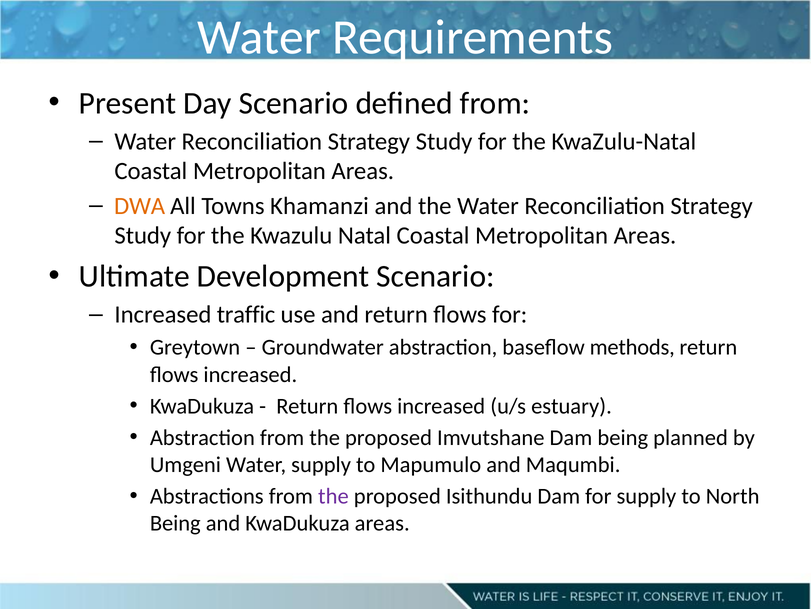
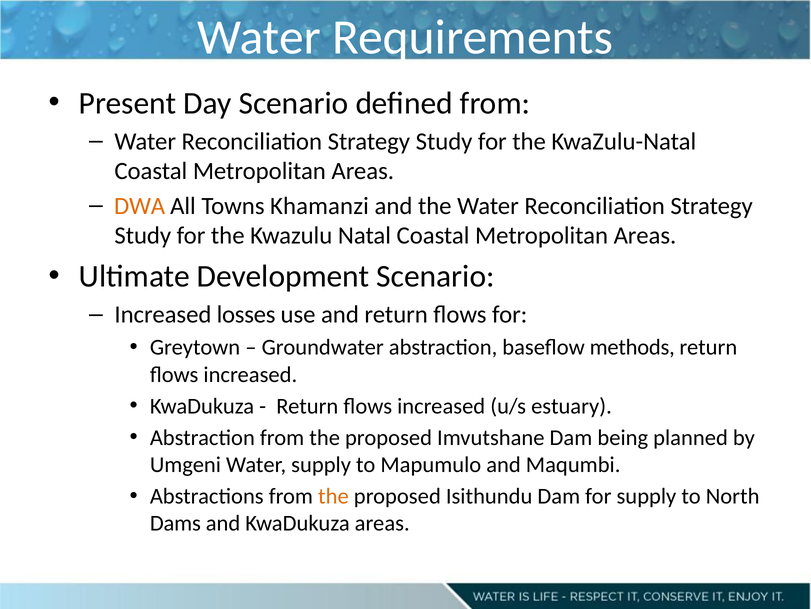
traffic: traffic -> losses (246, 314)
the colour: purple -> orange (333, 496)
Being: Being -> Dams (175, 523)
